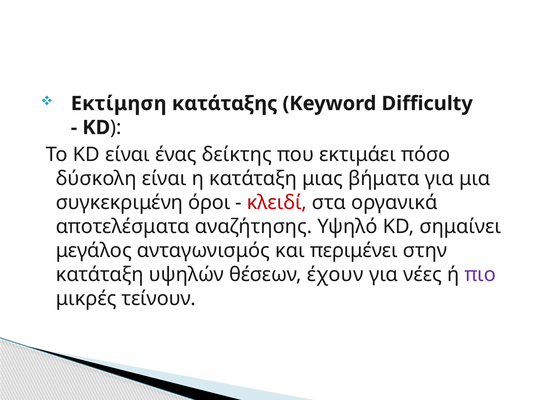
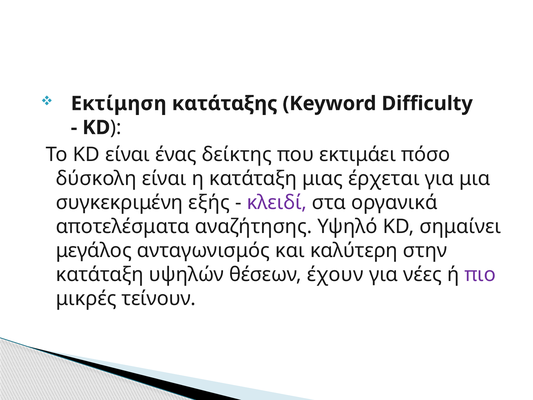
βήματα: βήματα -> έρχεται (384, 178)
όροι: όροι -> εξής (209, 202)
κλειδί colour: red -> purple (277, 202)
περιμένει: περιμένει -> καλύτερη (354, 250)
